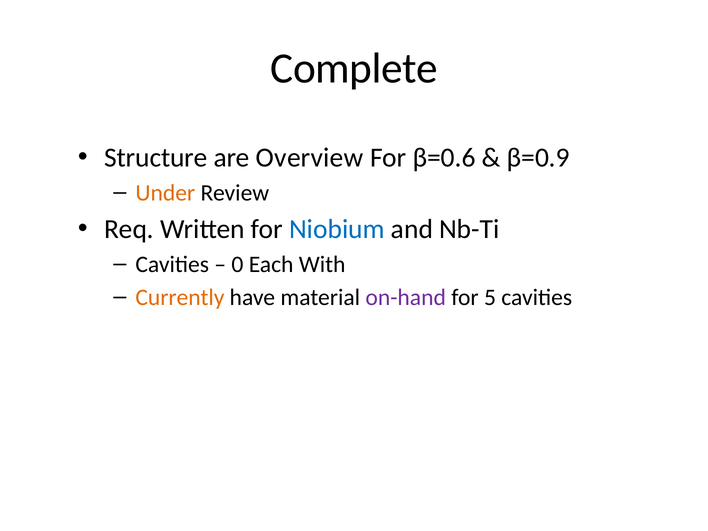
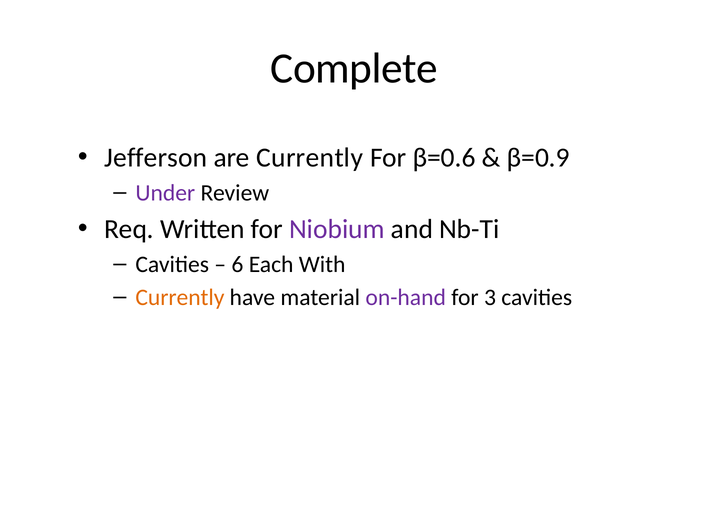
Structure: Structure -> Jefferson (156, 158)
are Overview: Overview -> Currently (310, 158)
Under colour: orange -> purple (165, 193)
Niobium colour: blue -> purple (337, 229)
0: 0 -> 6 (237, 264)
5: 5 -> 3 (490, 297)
